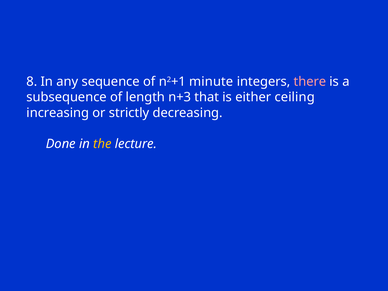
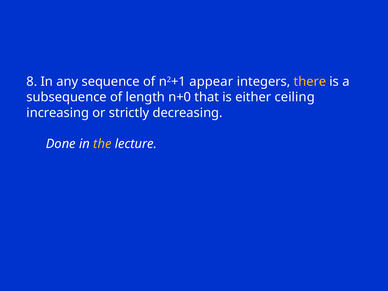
minute: minute -> appear (211, 82)
there colour: pink -> yellow (310, 82)
n+3: n+3 -> n+0 (180, 97)
